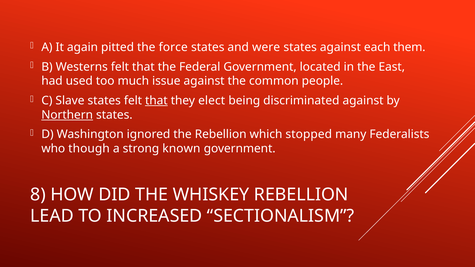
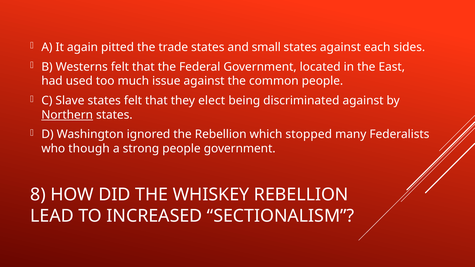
force: force -> trade (173, 47)
were: were -> small (266, 47)
them: them -> sides (409, 47)
that underline: present -> none (156, 101)
strong known: known -> people (181, 149)
